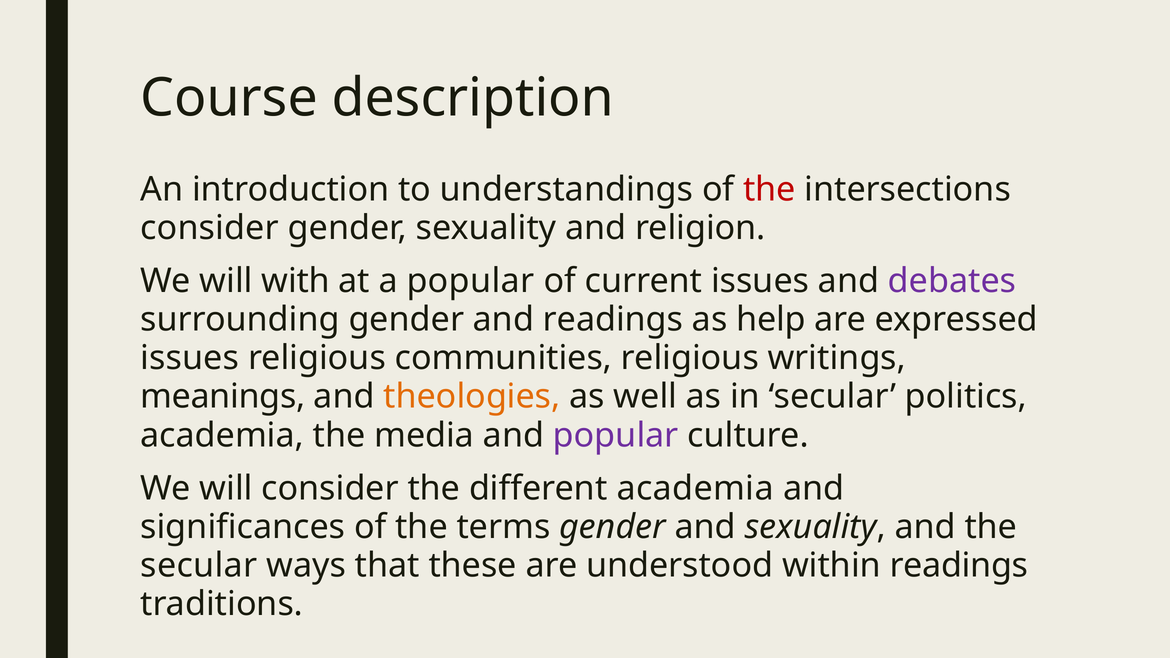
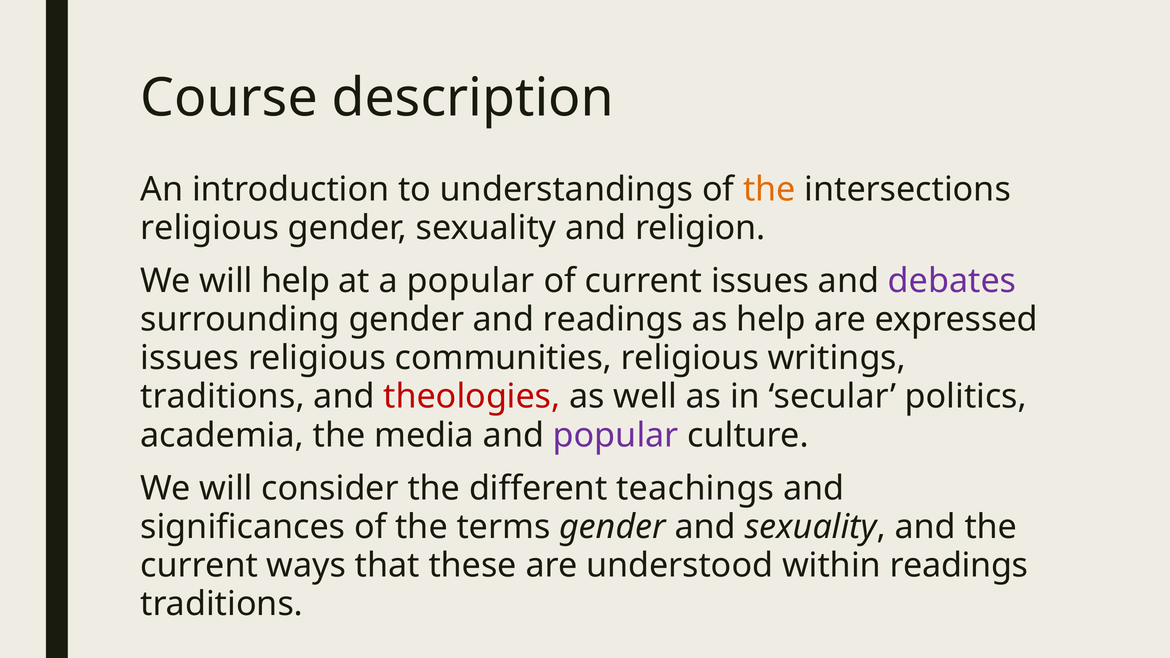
the colour: red -> orange (769, 190)
consider: consider -> religious (210, 228)
will with: with -> help (296, 281)
meanings: meanings -> traditions (223, 397)
theologies colour: orange -> red (472, 397)
different academia: academia -> teachings (695, 488)
secular: secular -> current (199, 566)
